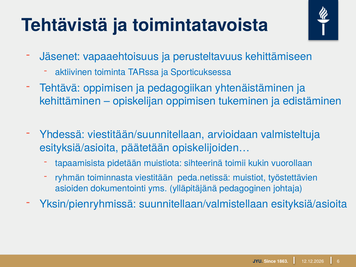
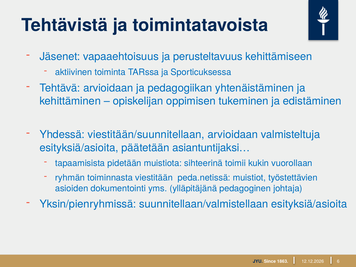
Tehtävä oppimisen: oppimisen -> arvioidaan (108, 88)
opiskelijoiden…: opiskelijoiden… -> asiantuntijaksi… (211, 148)
